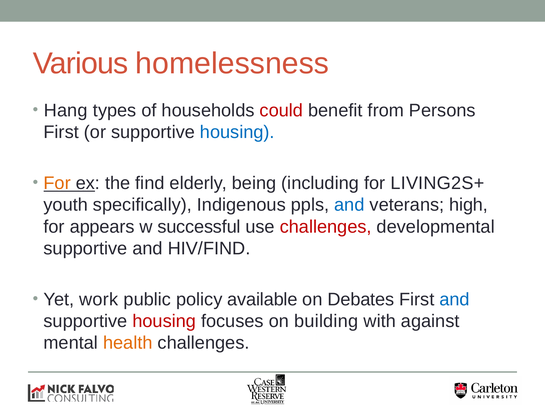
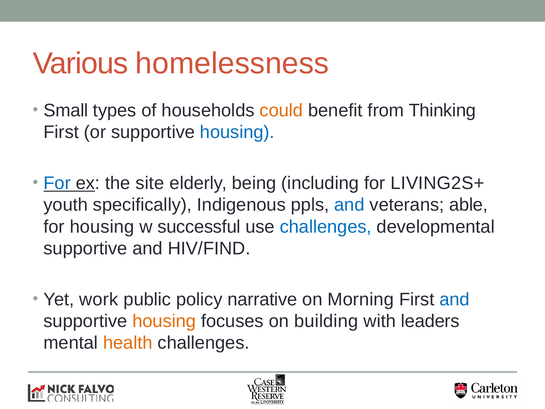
Hang: Hang -> Small (66, 110)
could colour: red -> orange (281, 110)
Persons: Persons -> Thinking (442, 110)
For colour: orange -> blue (57, 183)
find: find -> site (150, 183)
high: high -> able (469, 205)
for appears: appears -> housing (102, 227)
challenges colour: red -> blue (326, 227)
available: available -> narrative (262, 299)
Debates: Debates -> Morning (361, 299)
housing colour: red -> orange (164, 321)
against: against -> leaders (430, 321)
